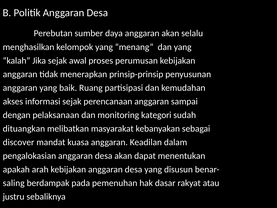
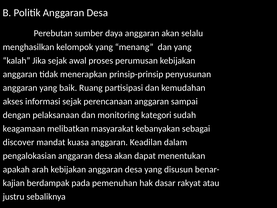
dituangkan: dituangkan -> keagamaan (24, 129)
saling: saling -> kajian (14, 183)
